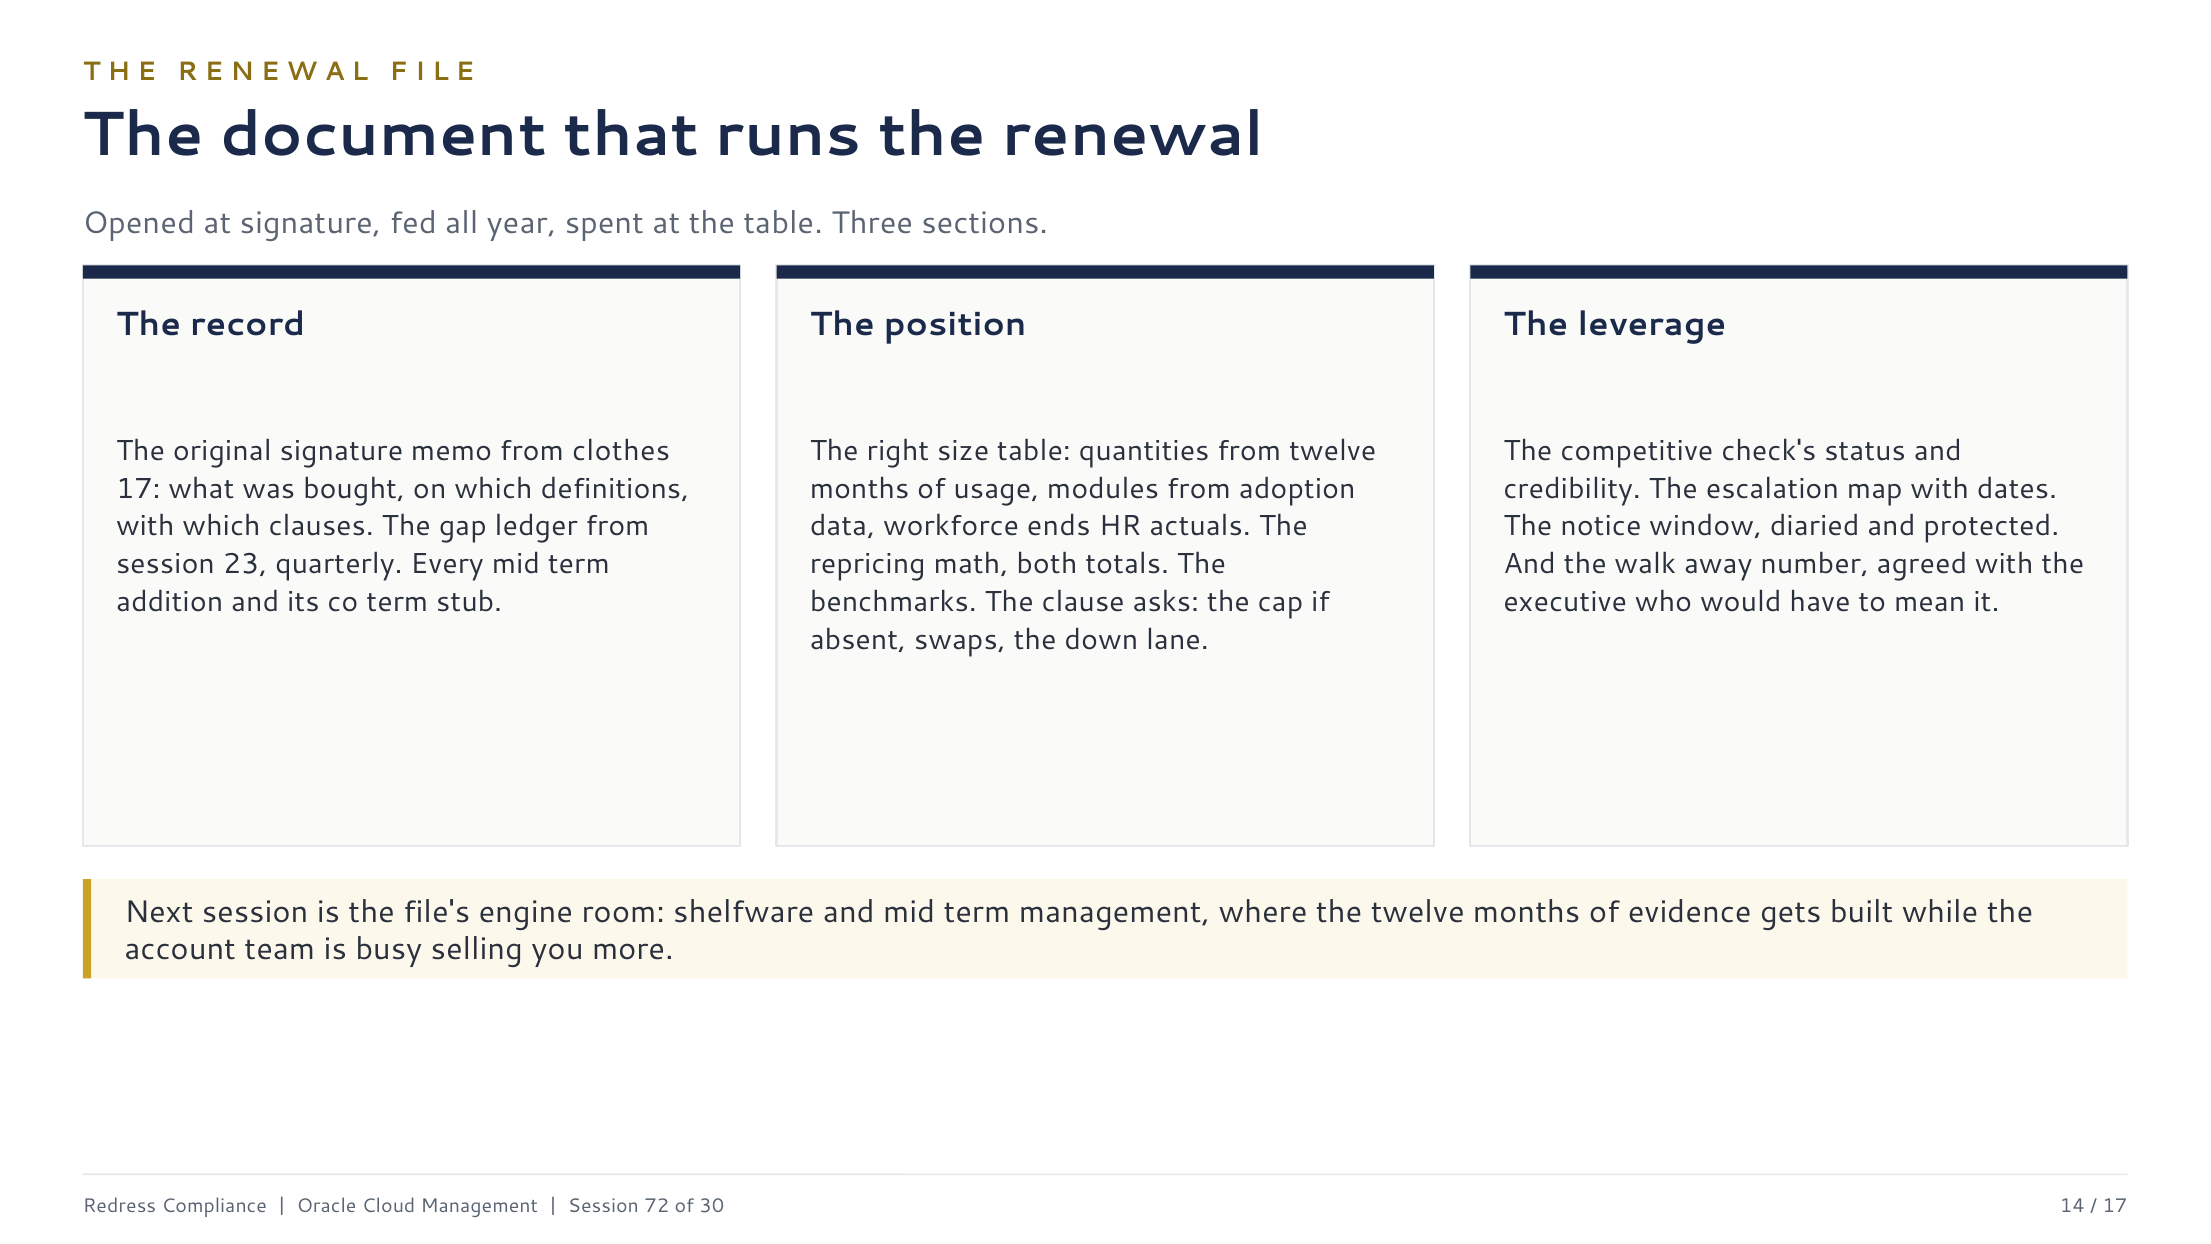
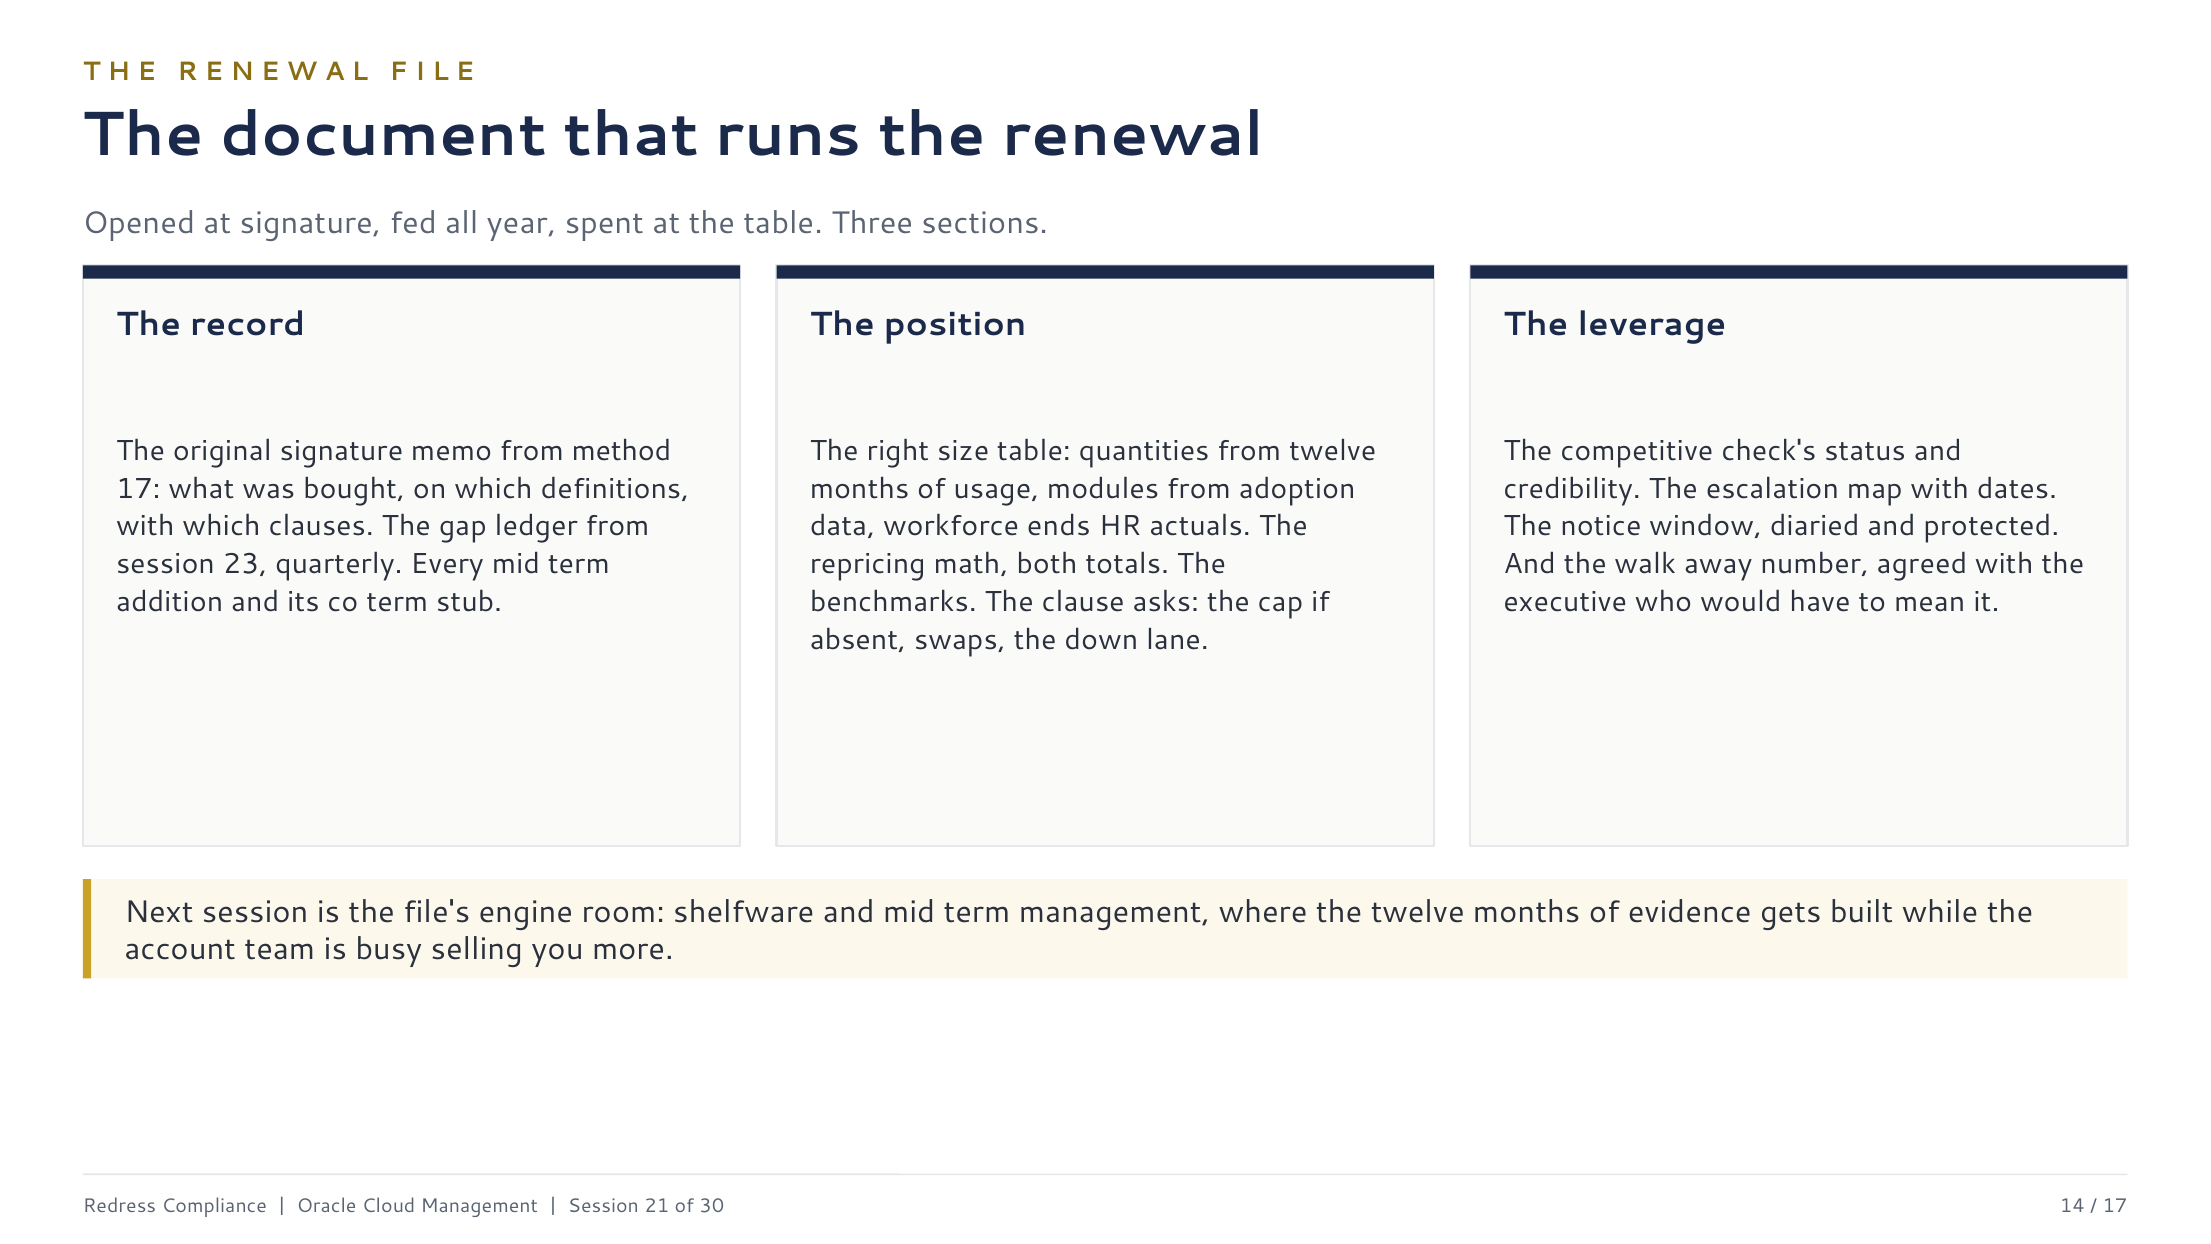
clothes: clothes -> method (621, 450)
72: 72 -> 21 (657, 1205)
